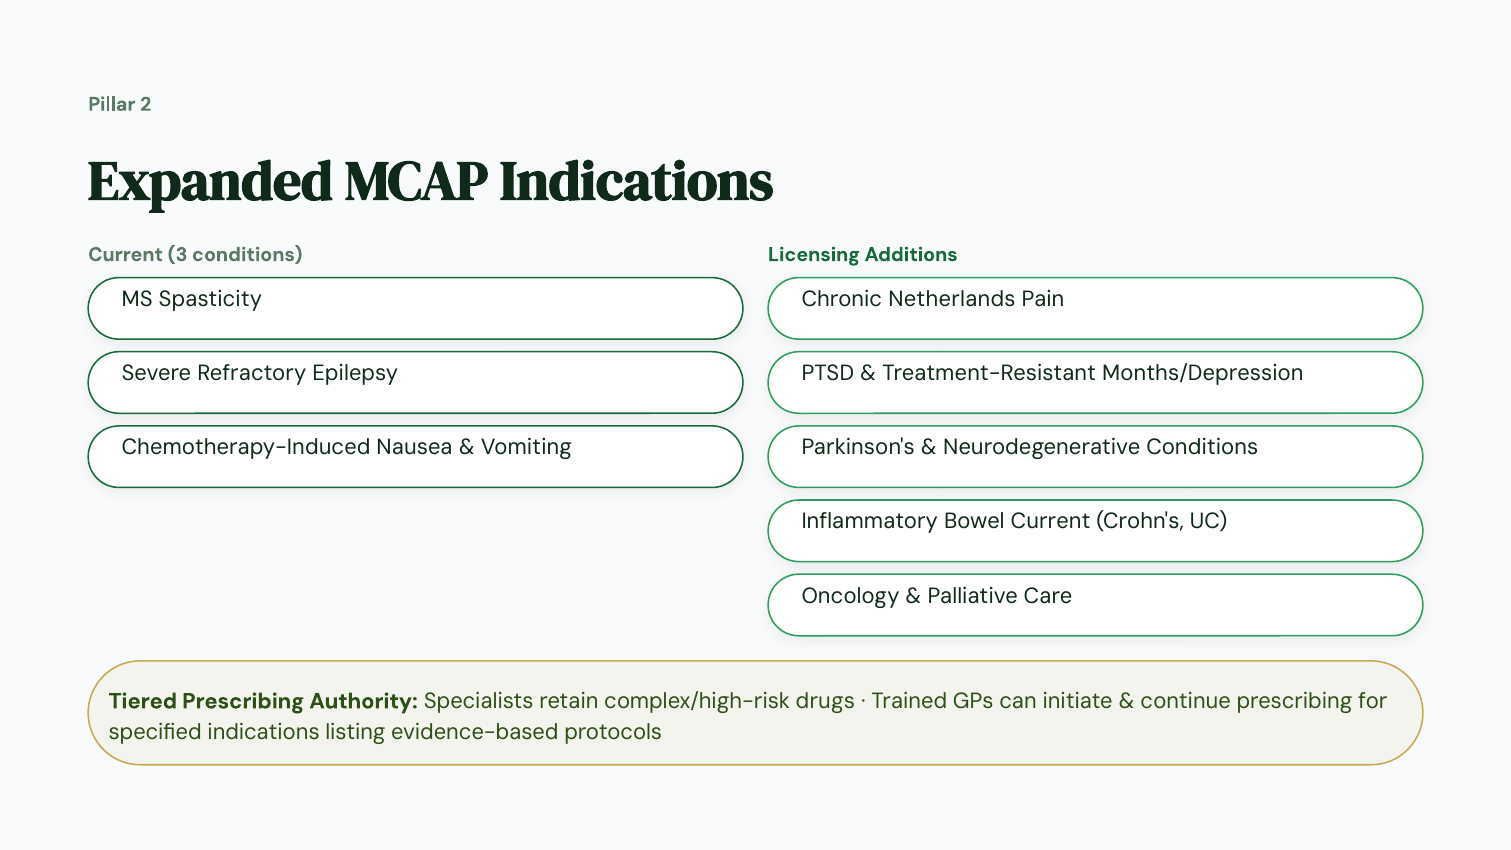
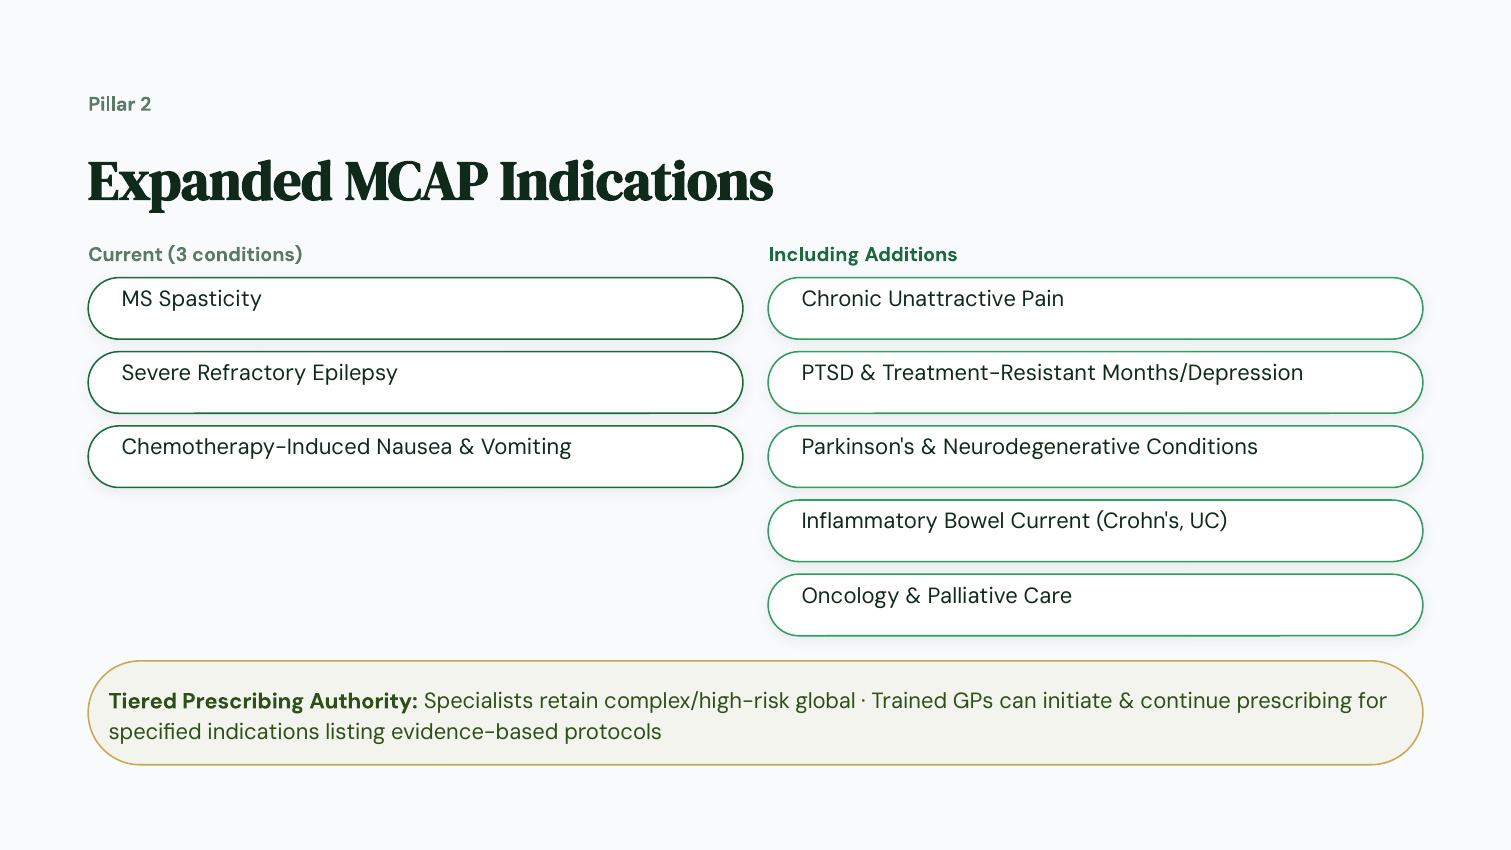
Licensing: Licensing -> Including (814, 255)
Netherlands: Netherlands -> Unattractive (952, 299)
drugs: drugs -> global (826, 701)
